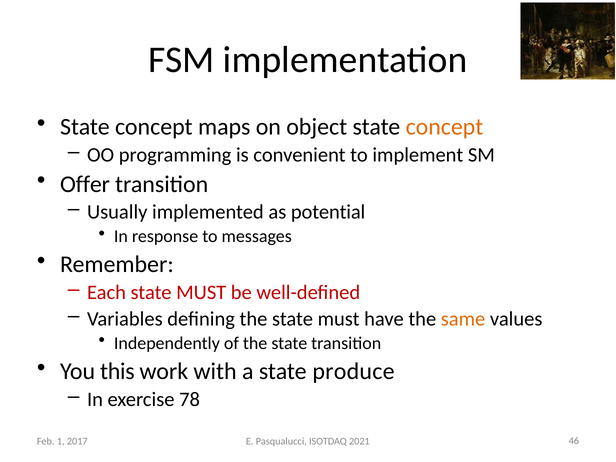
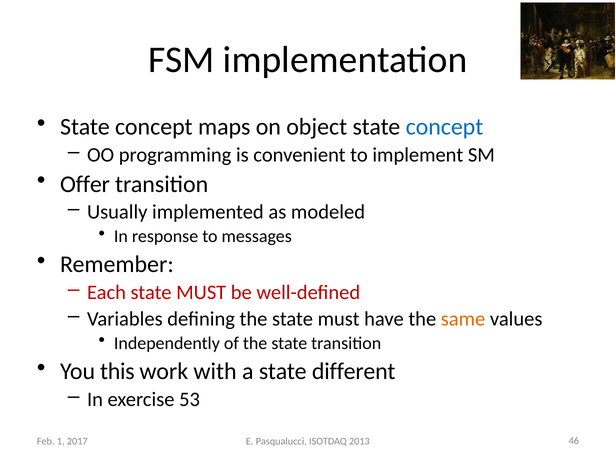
concept colour: orange -> blue (444, 127)
potential: potential -> modeled (328, 212)
produce: produce -> different (354, 371)
78: 78 -> 53 (190, 399)
2021: 2021 -> 2013 (359, 441)
